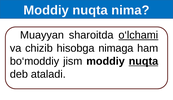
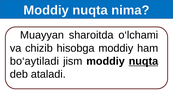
o‘lchami underline: present -> none (138, 35)
hisobga nimaga: nimaga -> moddiy (116, 48)
bo‘moddiy: bo‘moddiy -> bo‘aytiladi (34, 61)
